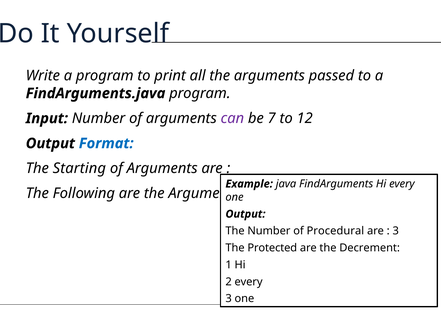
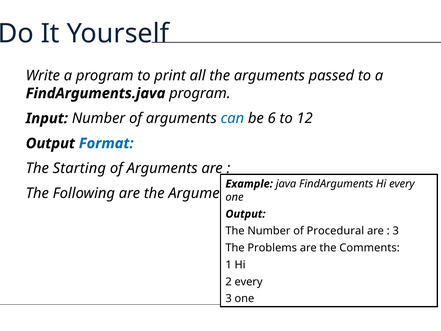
can colour: purple -> blue (232, 118)
7: 7 -> 6 (272, 118)
Protected: Protected -> Problems (272, 248)
Decrement: Decrement -> Comments (370, 248)
